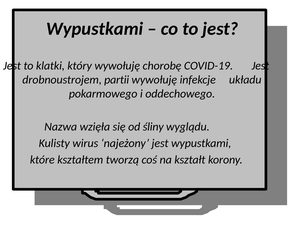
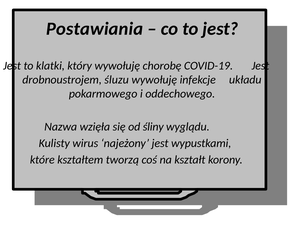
Wypustkami: Wypustkami -> Postawiania (95, 29)
partii: partii -> śluzu (117, 80)
